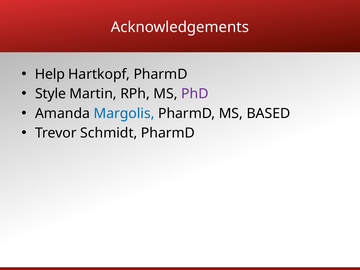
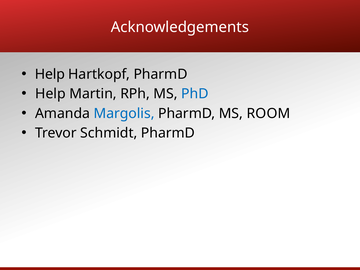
Style: Style -> Help (50, 94)
PhD colour: purple -> blue (195, 94)
BASED: BASED -> ROOM (268, 113)
